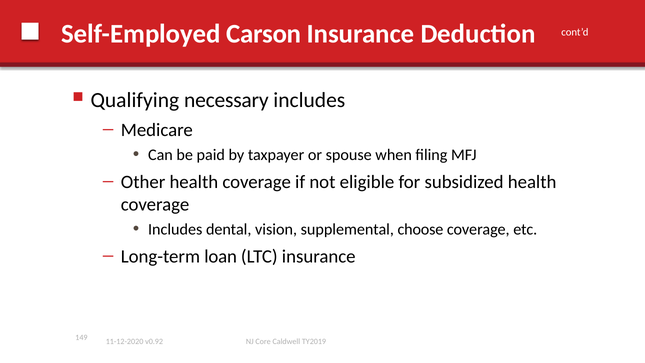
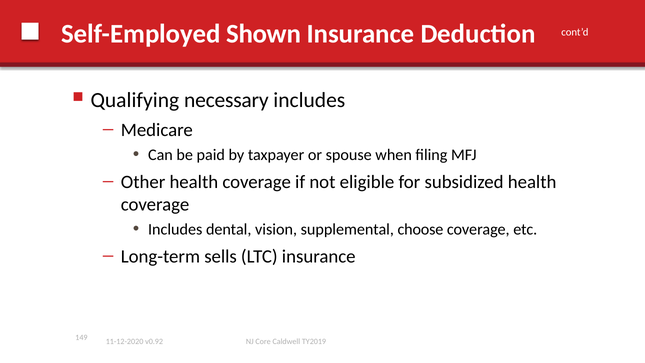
Carson: Carson -> Shown (264, 34)
loan: loan -> sells (221, 256)
